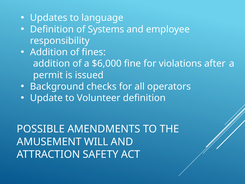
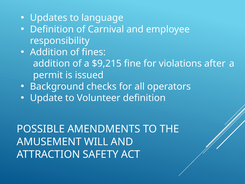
Systems: Systems -> Carnival (106, 29)
$6,000: $6,000 -> $9,215 (107, 64)
